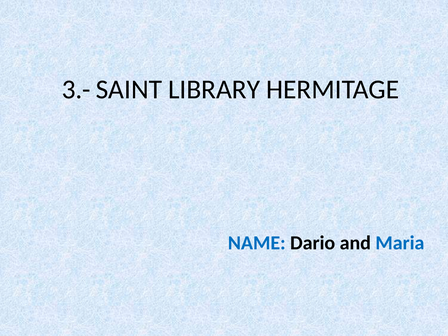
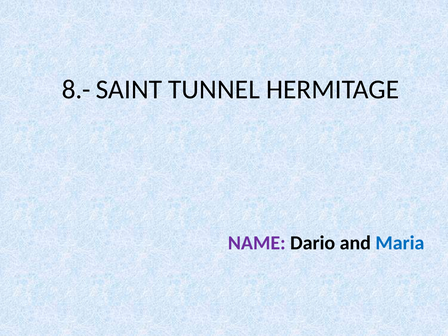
3.-: 3.- -> 8.- (76, 89)
LIBRARY: LIBRARY -> TUNNEL (214, 89)
NAME colour: blue -> purple (257, 243)
